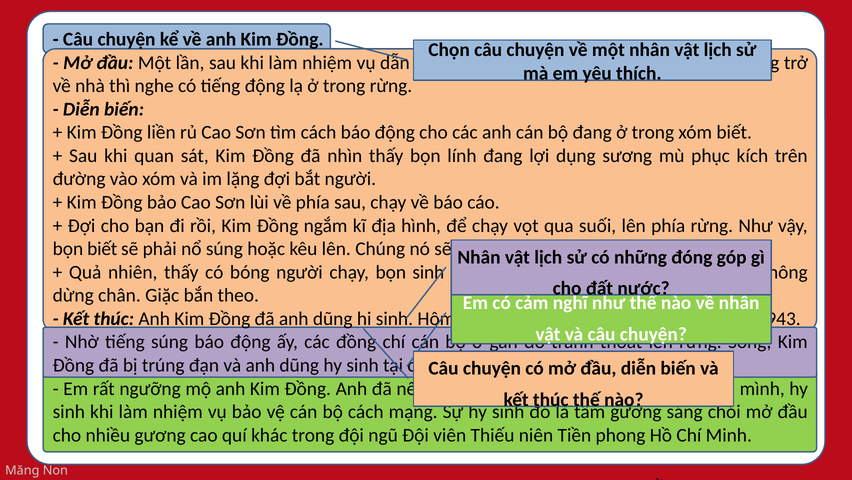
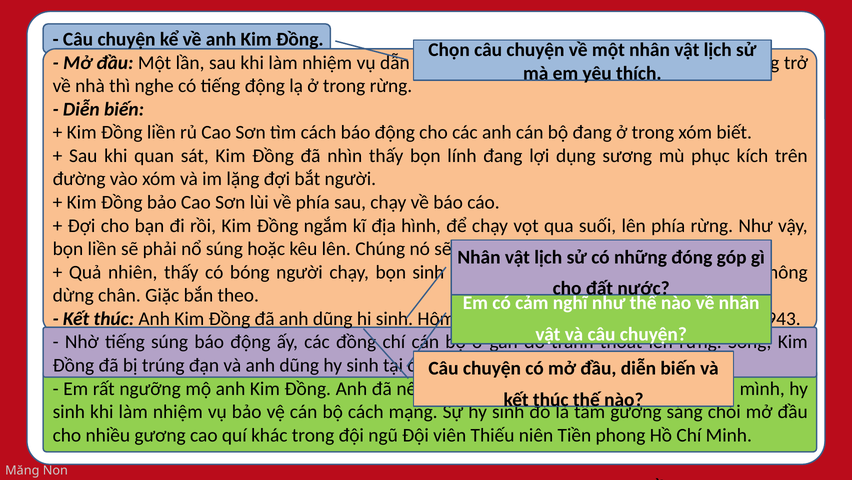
bọn biết: biết -> liền (102, 249)
